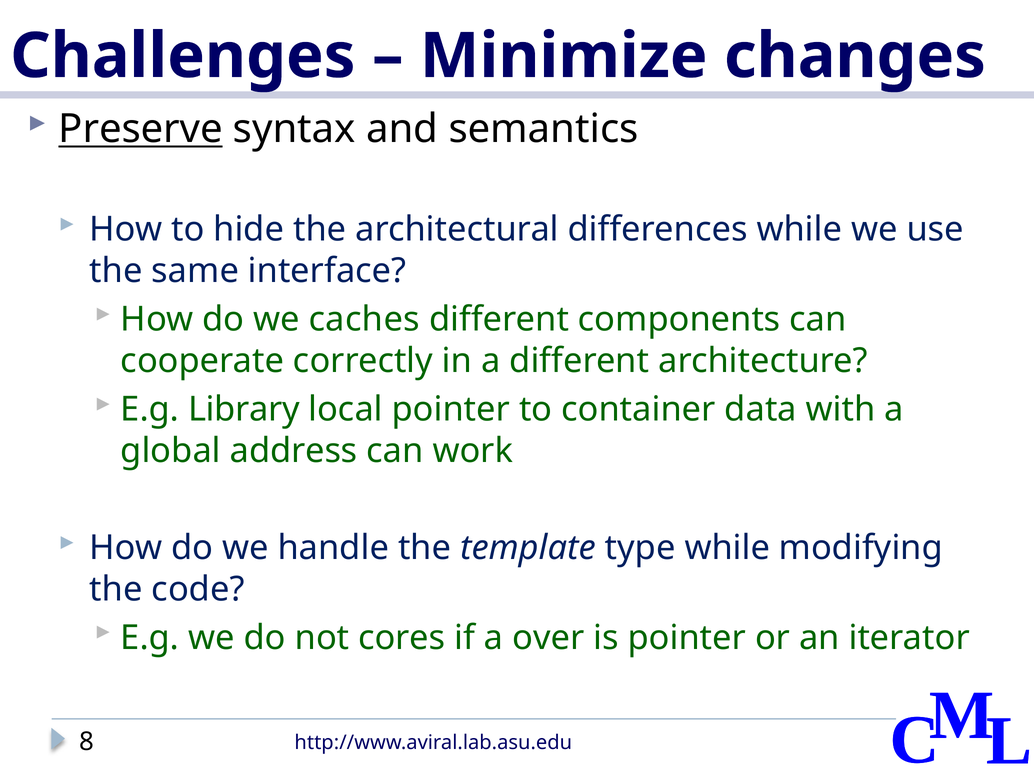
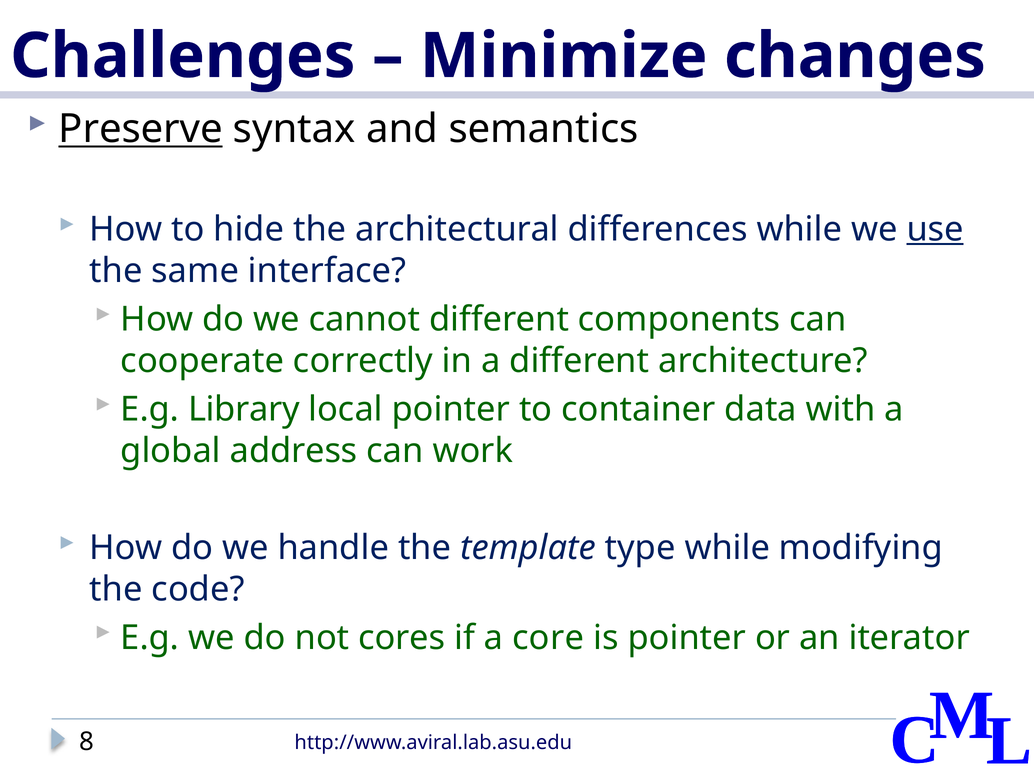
use underline: none -> present (935, 229)
caches: caches -> cannot (364, 319)
over: over -> core (548, 637)
